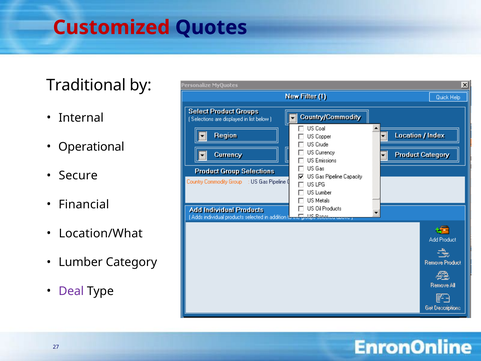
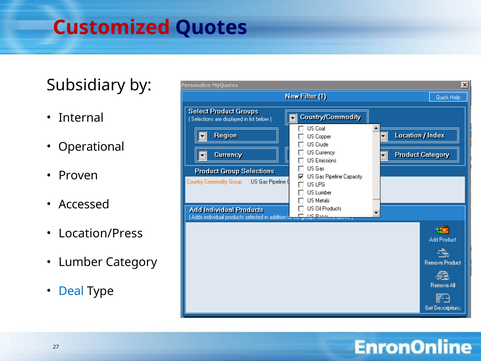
Traditional: Traditional -> Subsidiary (86, 85)
Secure: Secure -> Proven (78, 175)
Financial: Financial -> Accessed (84, 204)
Location/What: Location/What -> Location/Press (101, 233)
Deal colour: purple -> blue (71, 291)
